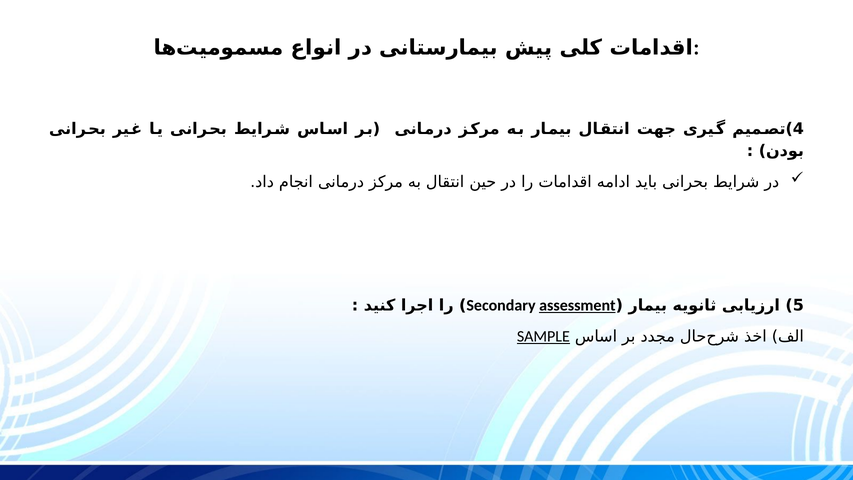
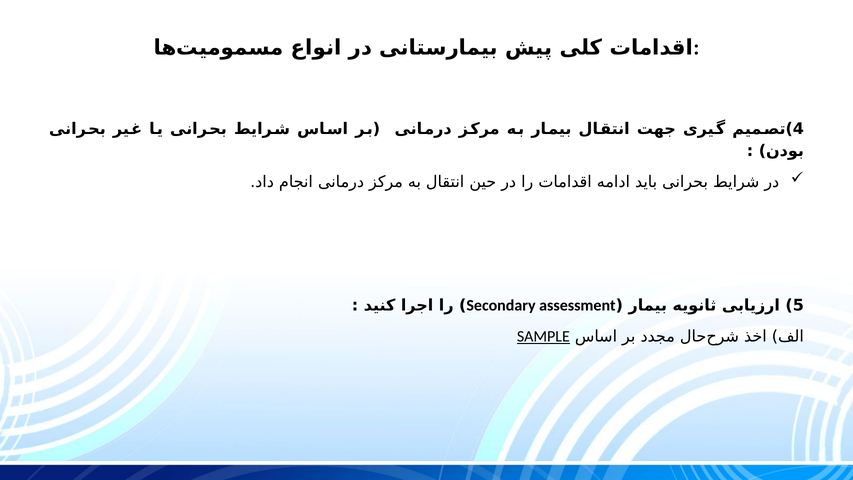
assessment underline: present -> none (577, 306)
